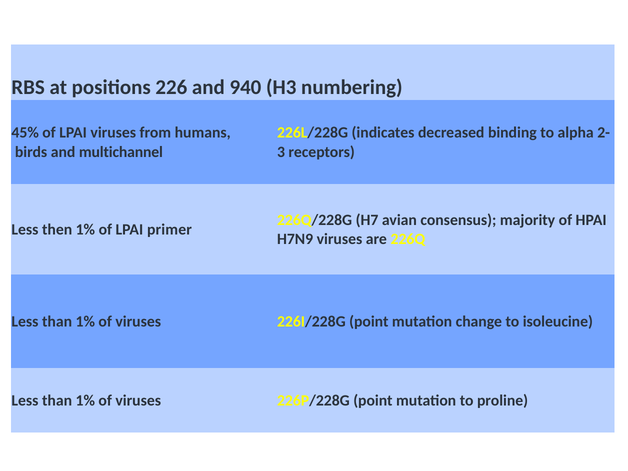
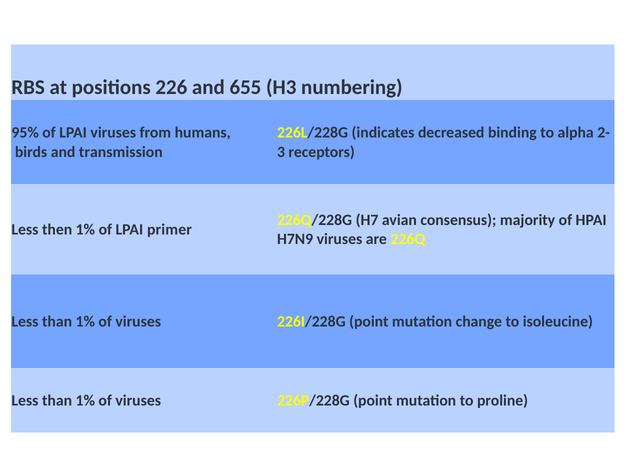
940: 940 -> 655 (245, 87)
45%: 45% -> 95% (25, 133)
multichannel: multichannel -> transmission (121, 152)
